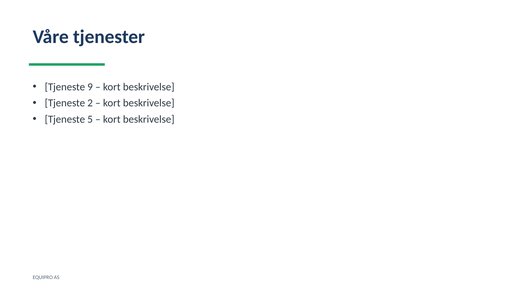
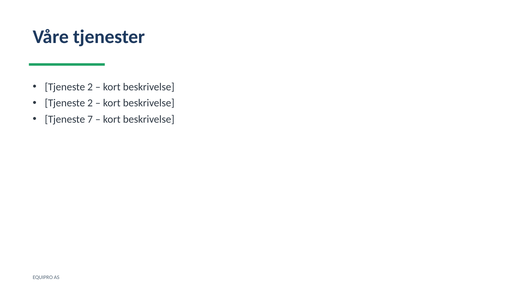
9: 9 -> 2 (90, 87)
5: 5 -> 7 (90, 119)
